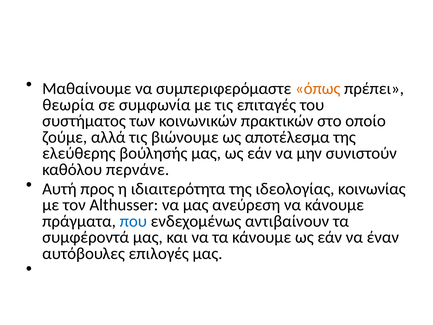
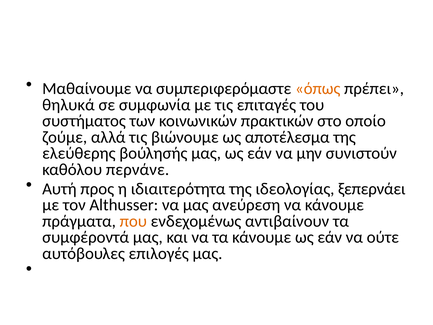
θεωρία: θεωρία -> θηλυκά (68, 105)
κοινωνίας: κοινωνίας -> ξεπερνάει (372, 189)
που colour: blue -> orange (133, 221)
έναν: έναν -> ούτε (383, 237)
